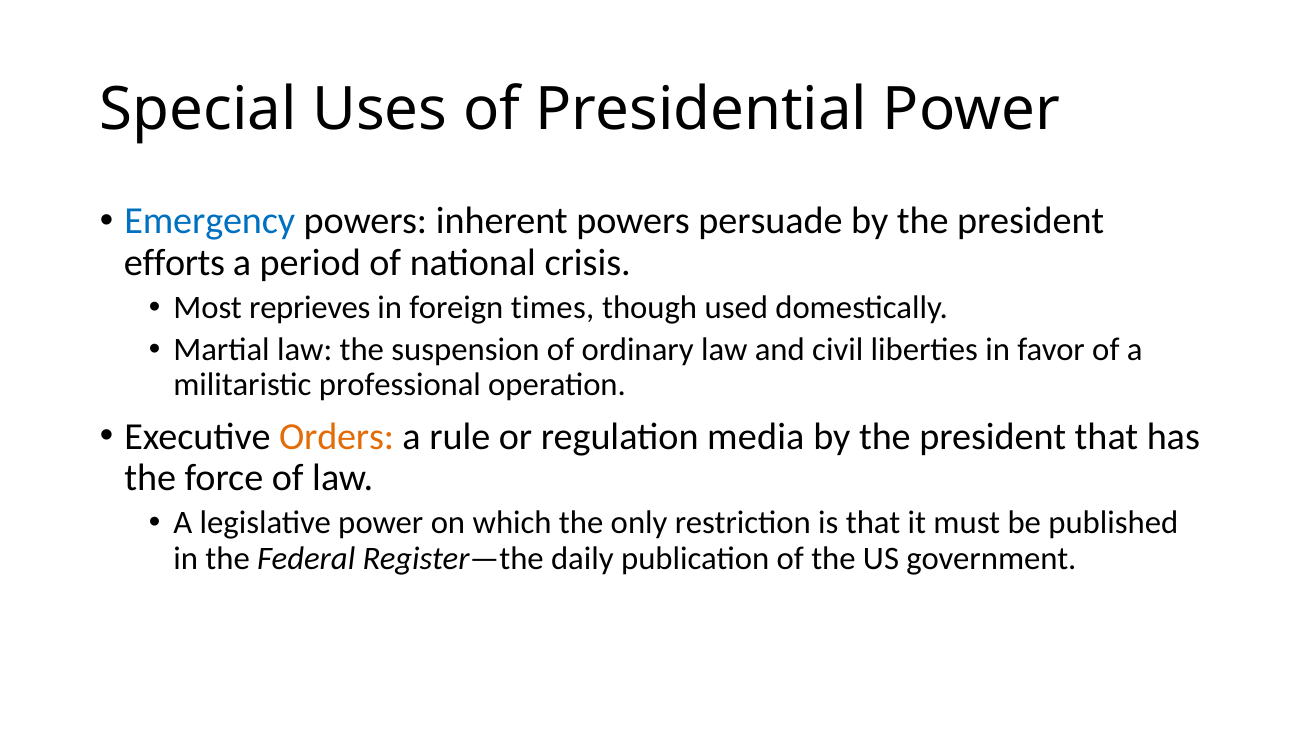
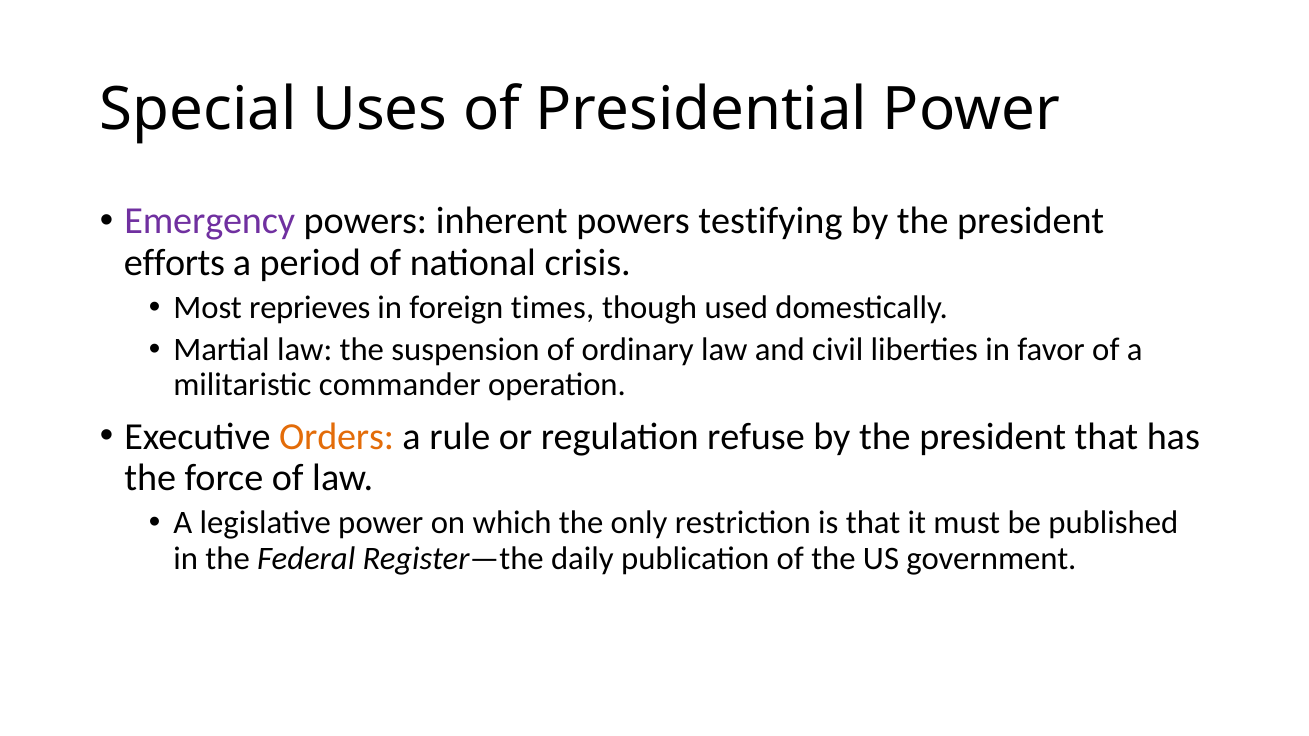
Emergency colour: blue -> purple (210, 221)
persuade: persuade -> testifying (770, 221)
professional: professional -> commander (400, 385)
media: media -> refuse (756, 437)
